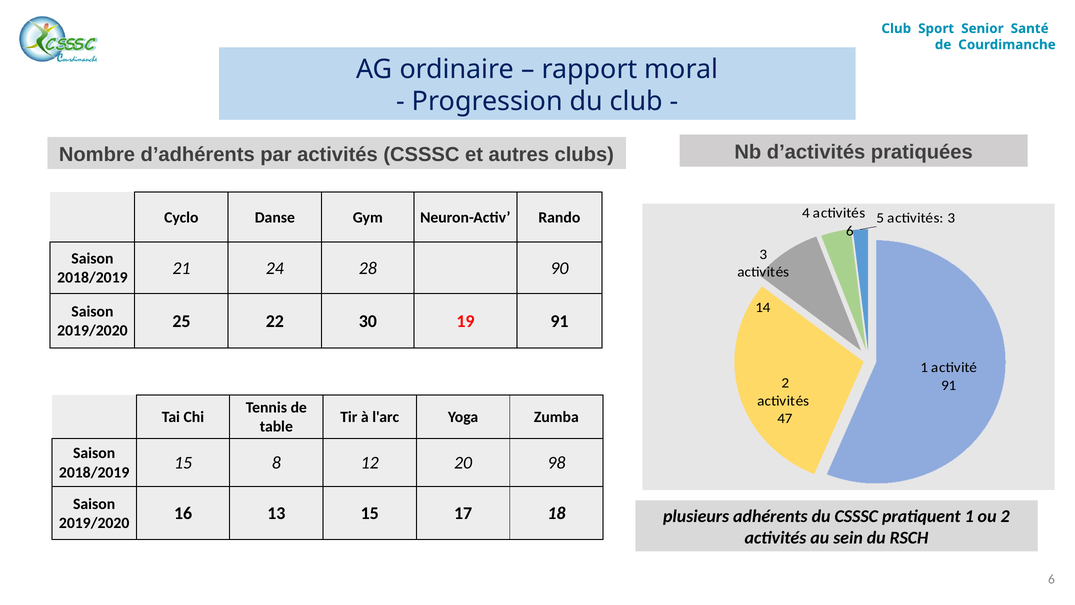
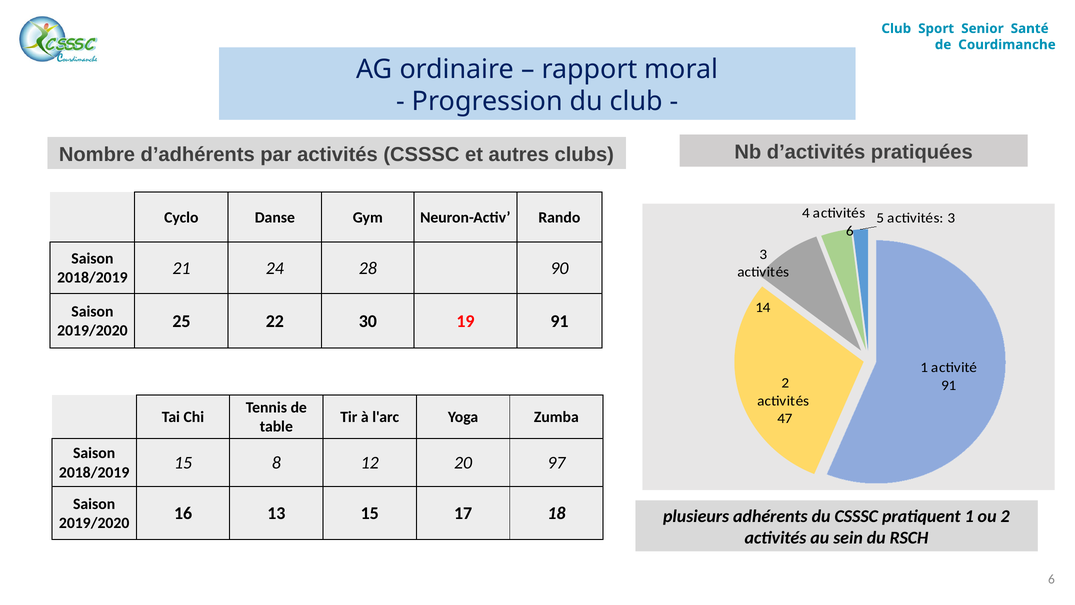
98: 98 -> 97 (556, 463)
